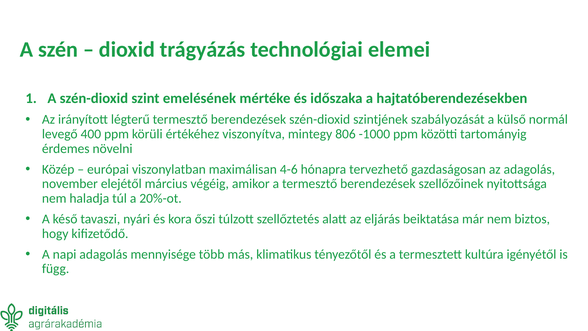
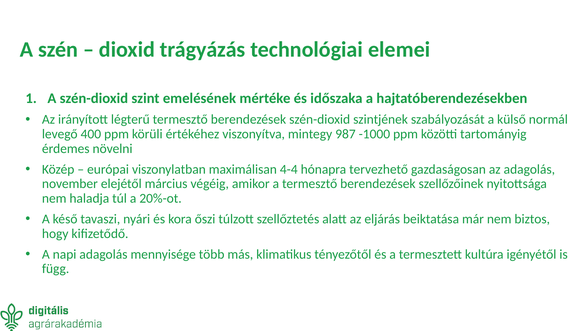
806: 806 -> 987 (345, 134)
4-6: 4-6 -> 4-4 (289, 169)
